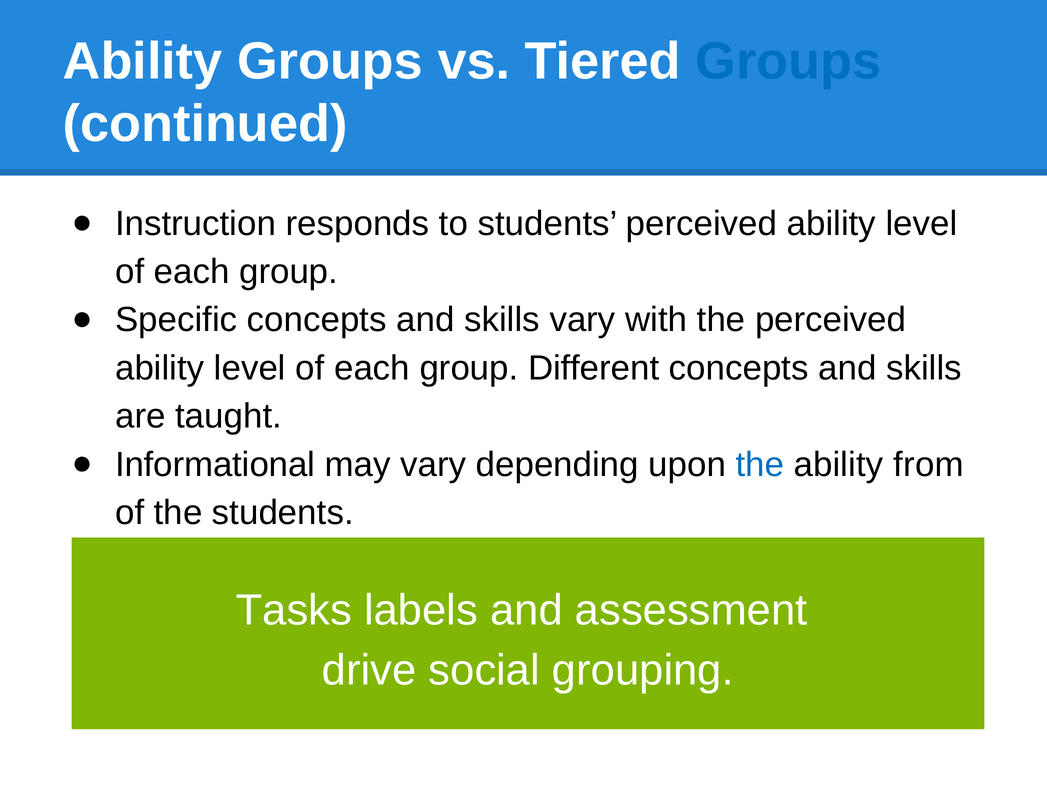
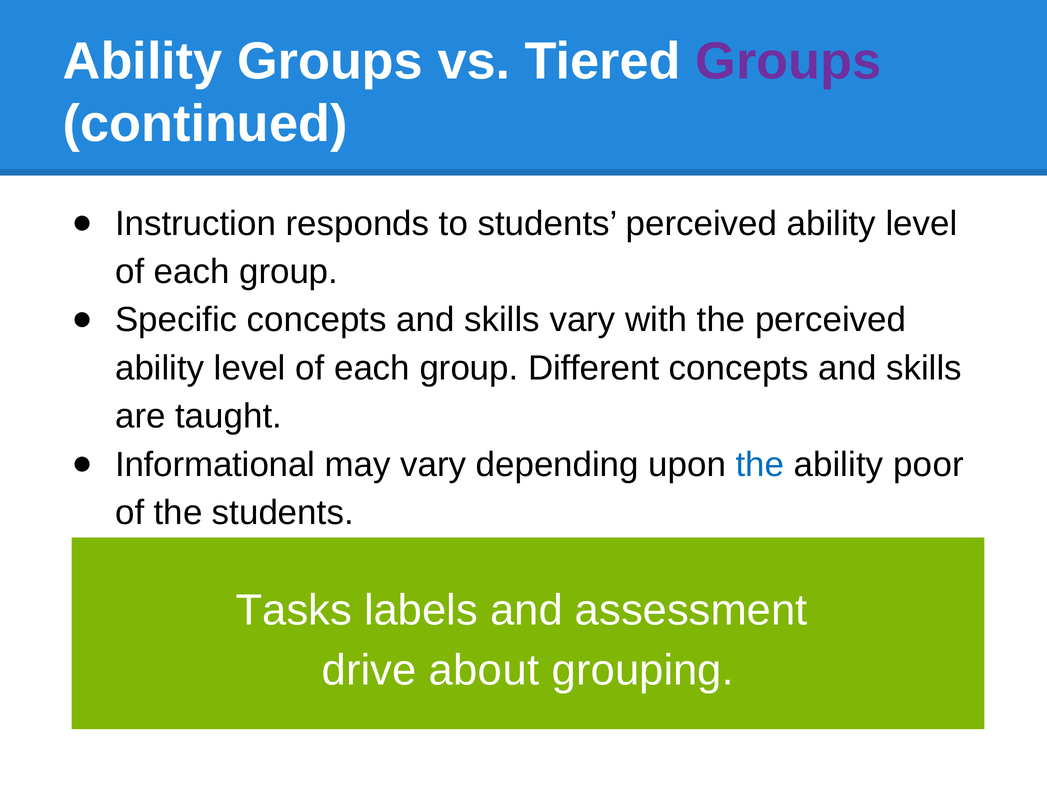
Groups colour: blue -> purple (788, 61)
from: from -> poor (929, 464)
social: social -> about (484, 670)
